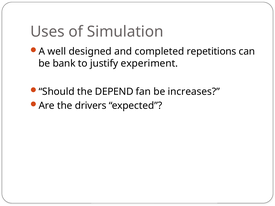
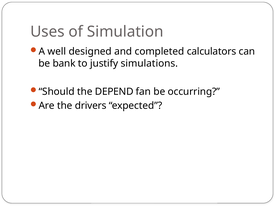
repetitions: repetitions -> calculators (212, 52)
experiment: experiment -> simulations (149, 63)
increases: increases -> occurring (194, 92)
